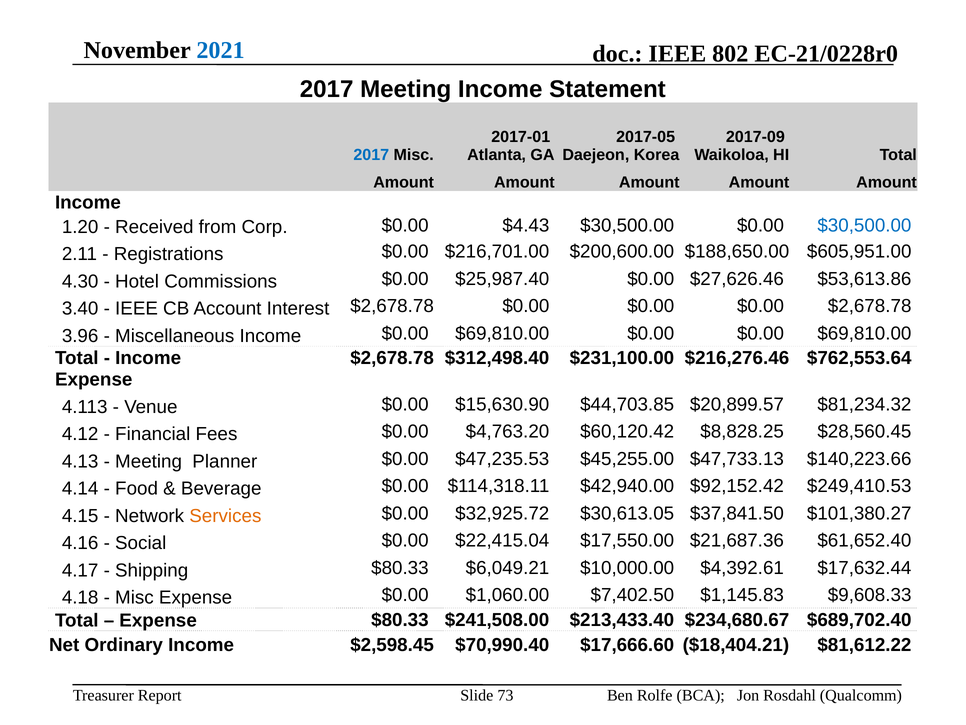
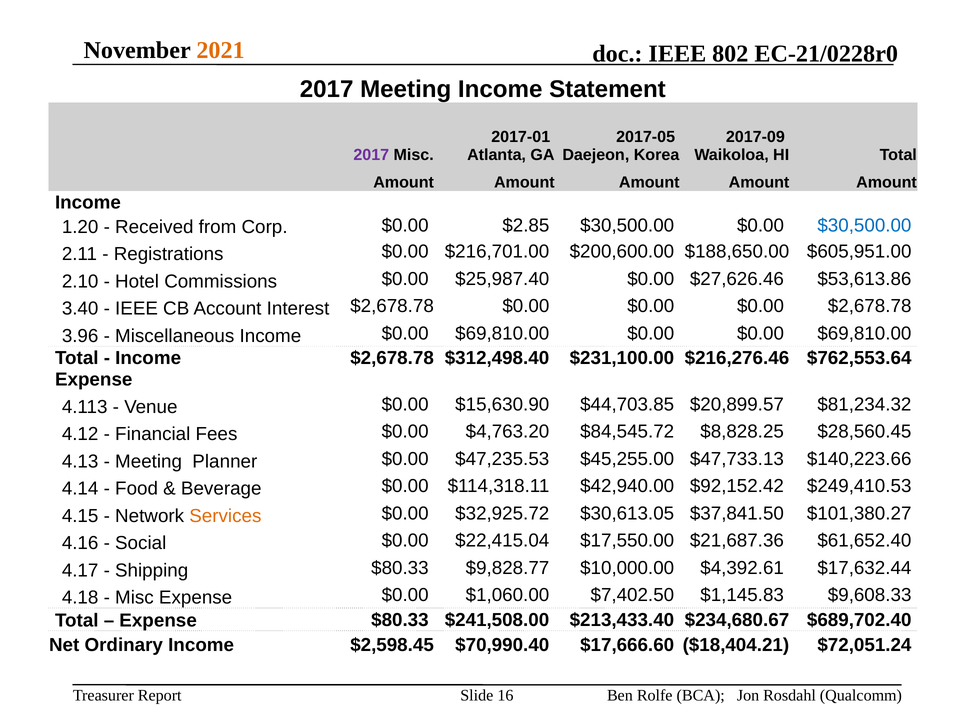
2021 colour: blue -> orange (221, 50)
2017 colour: blue -> purple (371, 155)
$4.43: $4.43 -> $2.85 (526, 226)
4.30: 4.30 -> 2.10 (80, 281)
$60,120.42: $60,120.42 -> $84,545.72 (627, 431)
$6,049.21: $6,049.21 -> $9,828.77 (507, 567)
$81,612.22: $81,612.22 -> $72,051.24 (864, 645)
73: 73 -> 16 (505, 695)
